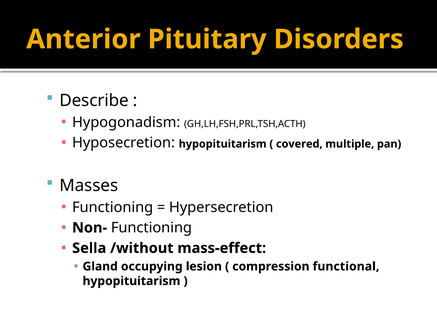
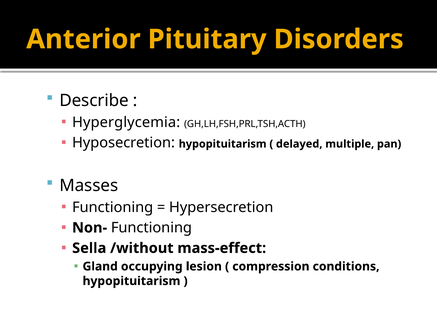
Hypogonadism: Hypogonadism -> Hyperglycemia (126, 122)
covered: covered -> delayed (299, 144)
functional: functional -> conditions (346, 266)
